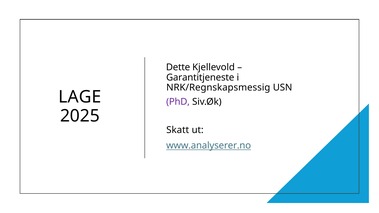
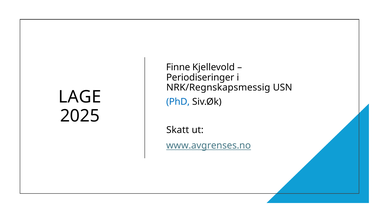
Dette: Dette -> Finne (178, 67)
Garantitjeneste: Garantitjeneste -> Periodiseringer (200, 77)
PhD colour: purple -> blue (178, 102)
www.analyserer.no: www.analyserer.no -> www.avgrenses.no (209, 146)
